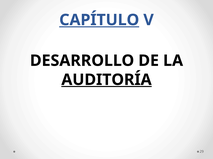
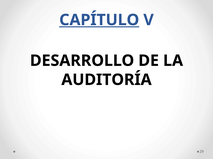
AUDITORÍA underline: present -> none (106, 80)
